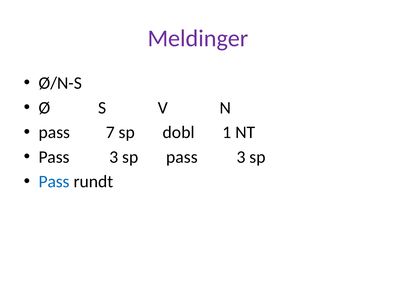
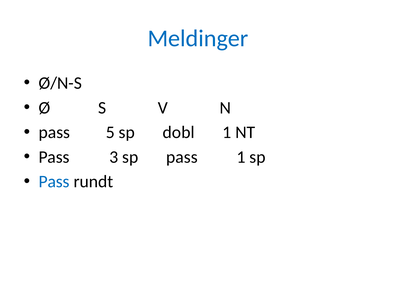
Meldinger colour: purple -> blue (198, 38)
7: 7 -> 5 (110, 132)
sp pass 3: 3 -> 1 (241, 157)
